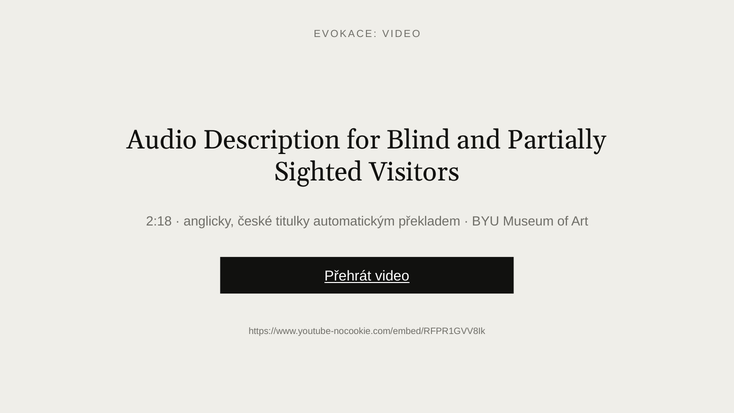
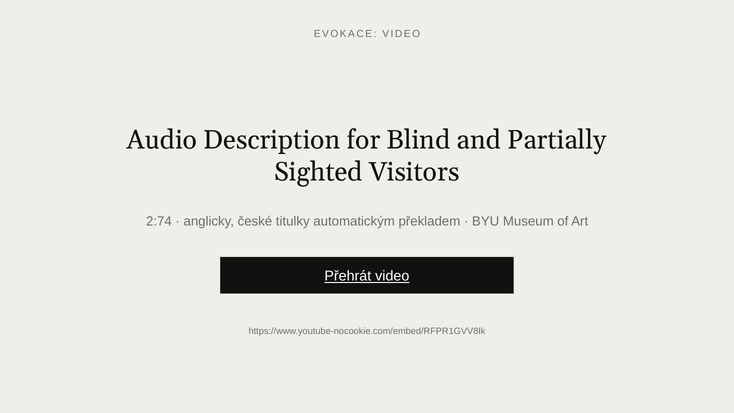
2:18: 2:18 -> 2:74 (159, 221)
